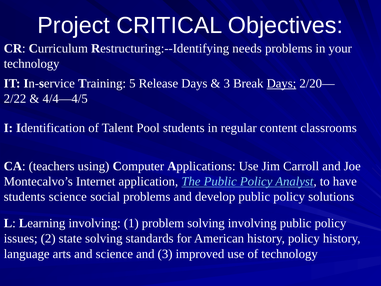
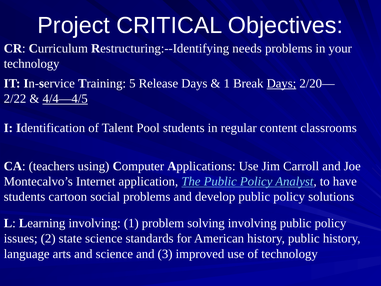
3: 3 -> 1 (227, 83)
4/4—4/5 underline: none -> present (65, 99)
students science: science -> cartoon (68, 196)
state solving: solving -> science (104, 238)
history policy: policy -> public (304, 238)
